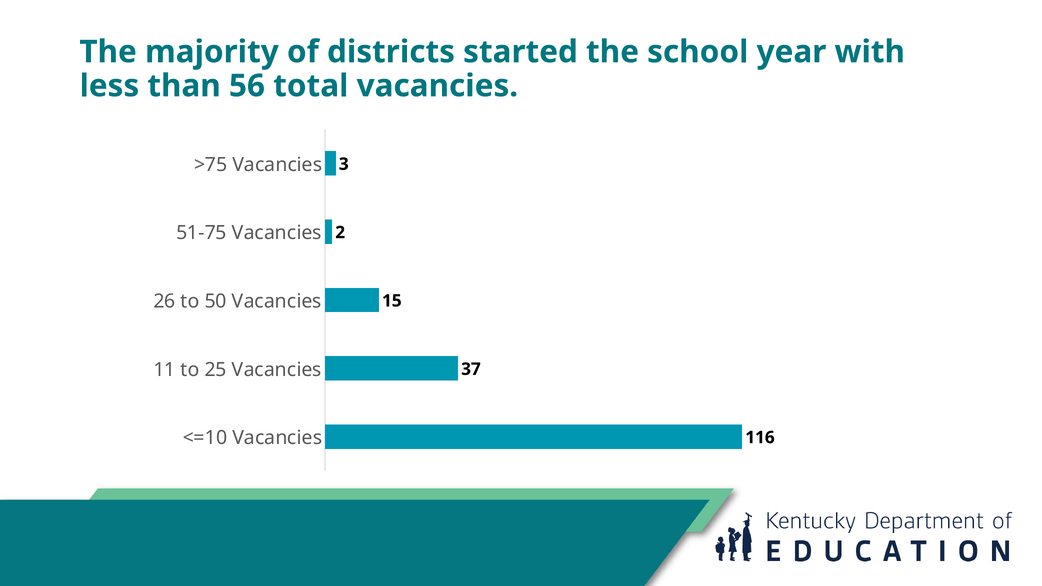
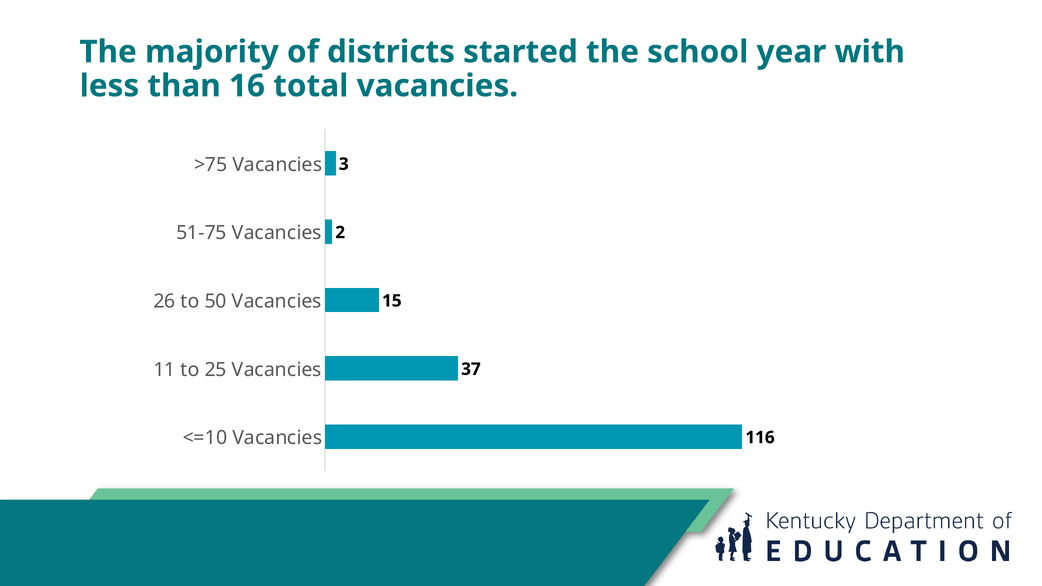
56: 56 -> 16 (247, 86)
